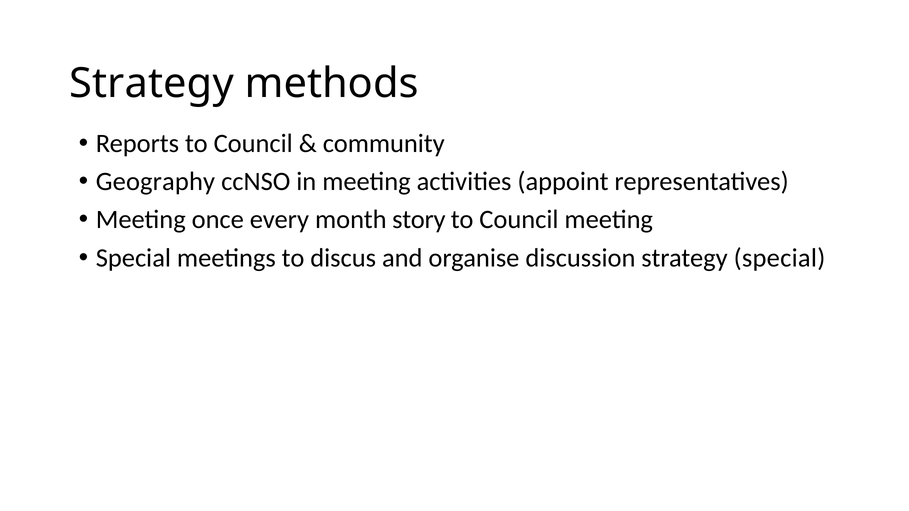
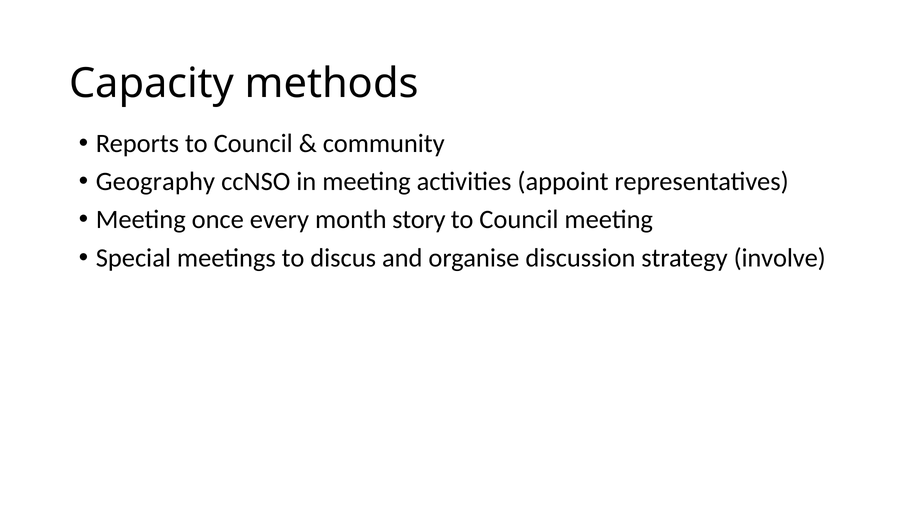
Strategy: Strategy -> Capacity (152, 83)
strategy special: special -> involve (780, 258)
